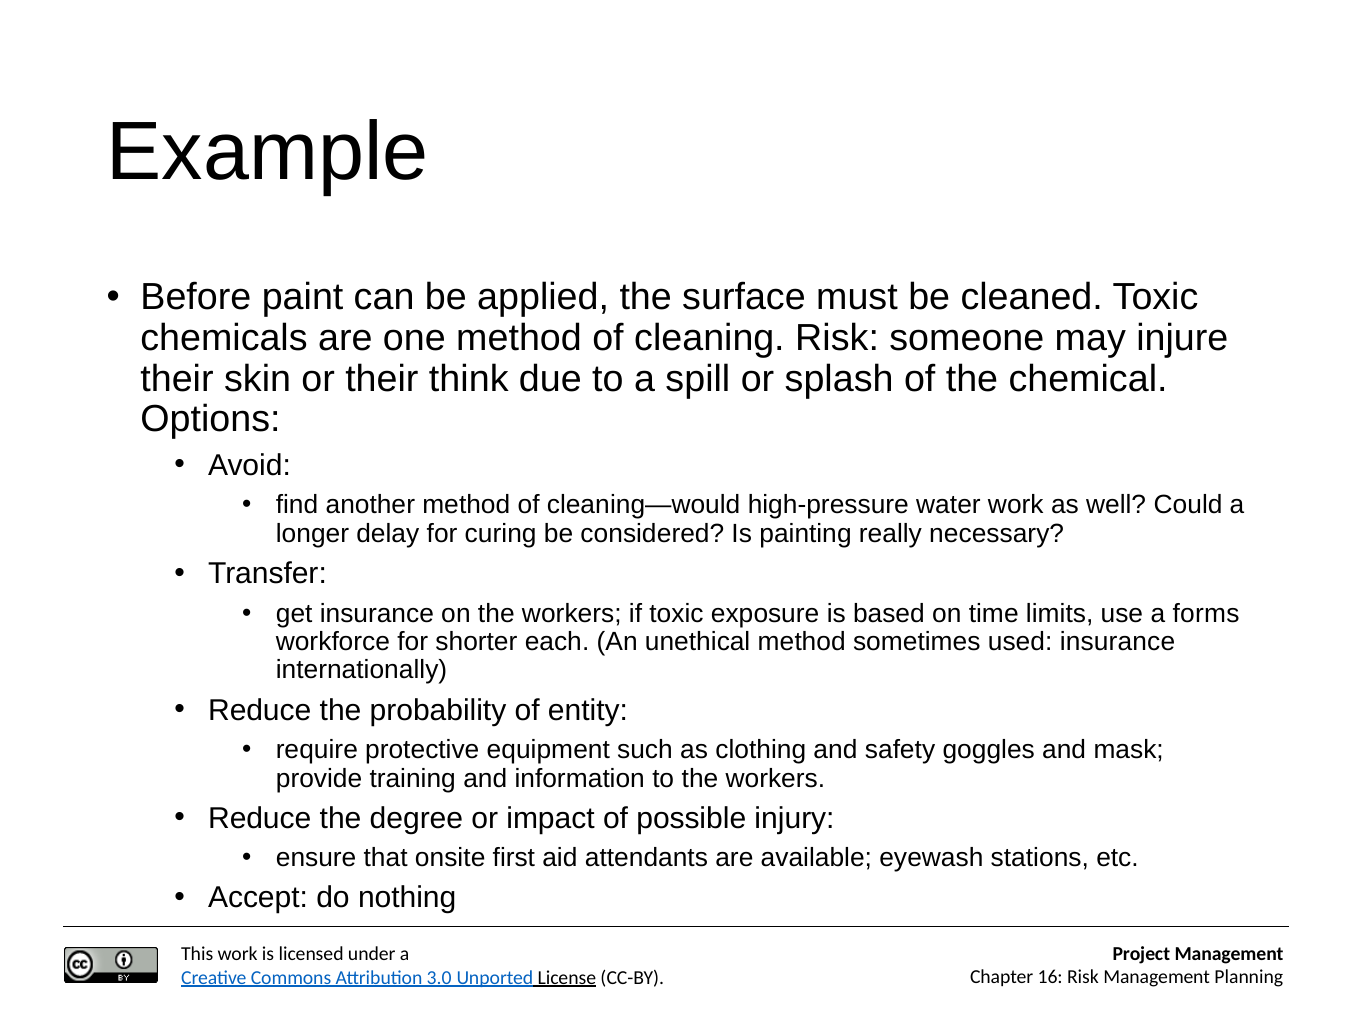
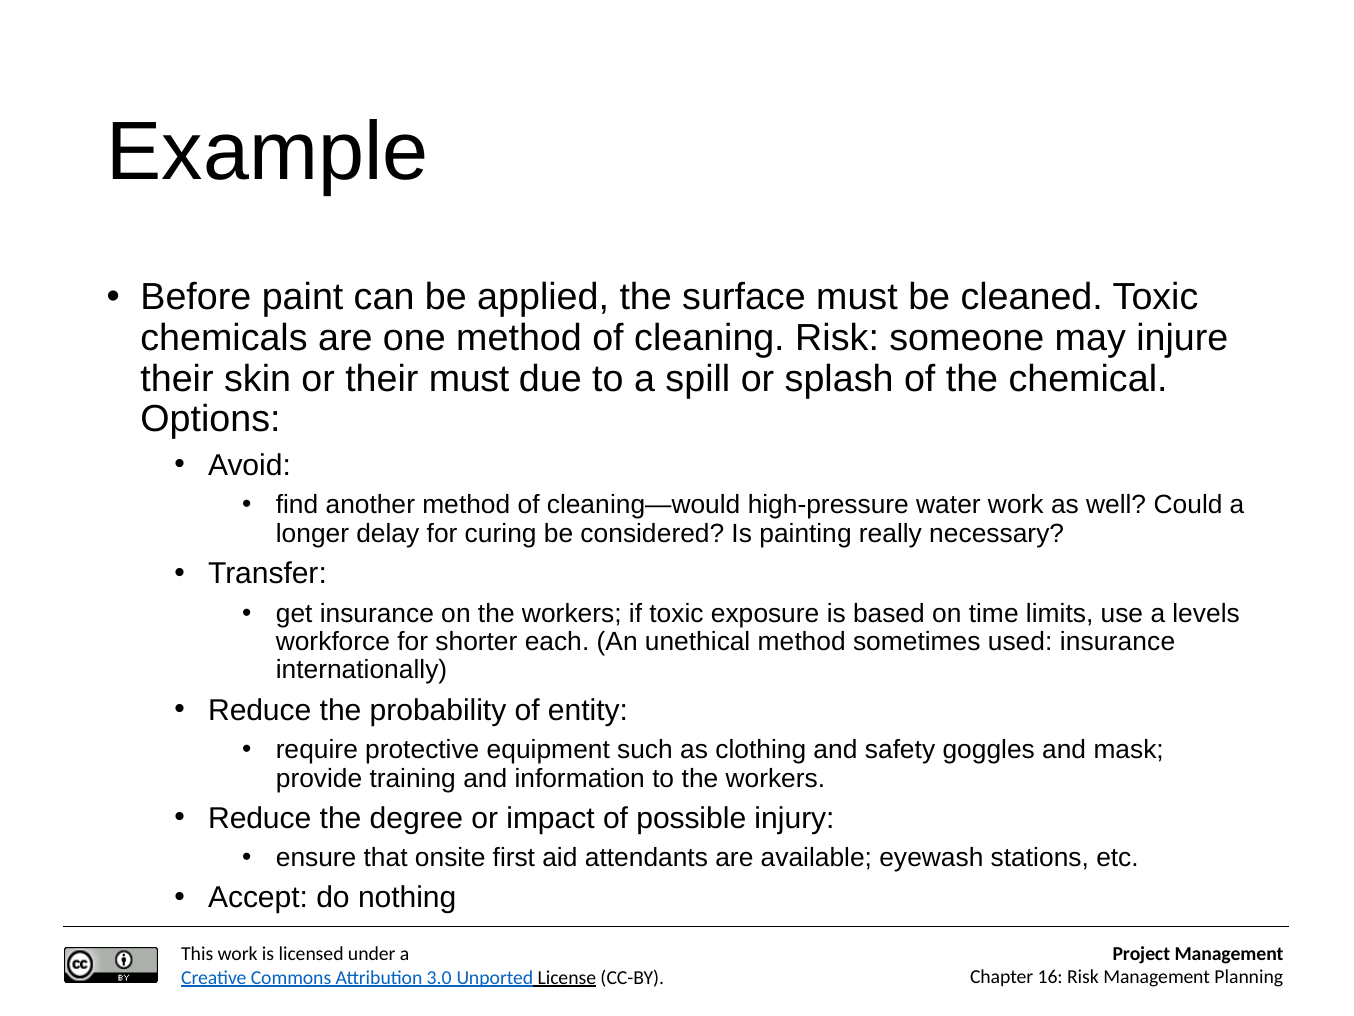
their think: think -> must (469, 378)
forms: forms -> levels (1206, 613)
